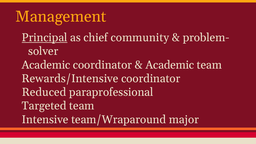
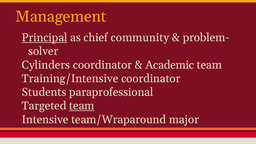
Academic: Academic -> Cylinders (46, 65)
Rewards/Intensive: Rewards/Intensive -> Training/Intensive (70, 79)
Reduced: Reduced -> Students (44, 92)
team underline: none -> present (82, 106)
